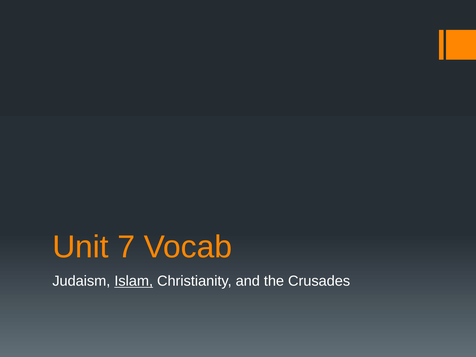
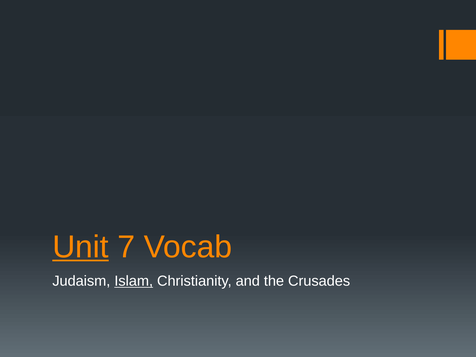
Unit underline: none -> present (81, 247)
